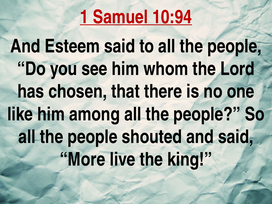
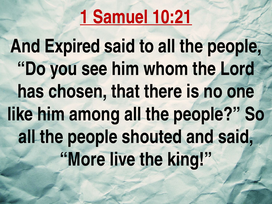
10:94: 10:94 -> 10:21 (172, 17)
Esteem: Esteem -> Expired (72, 46)
